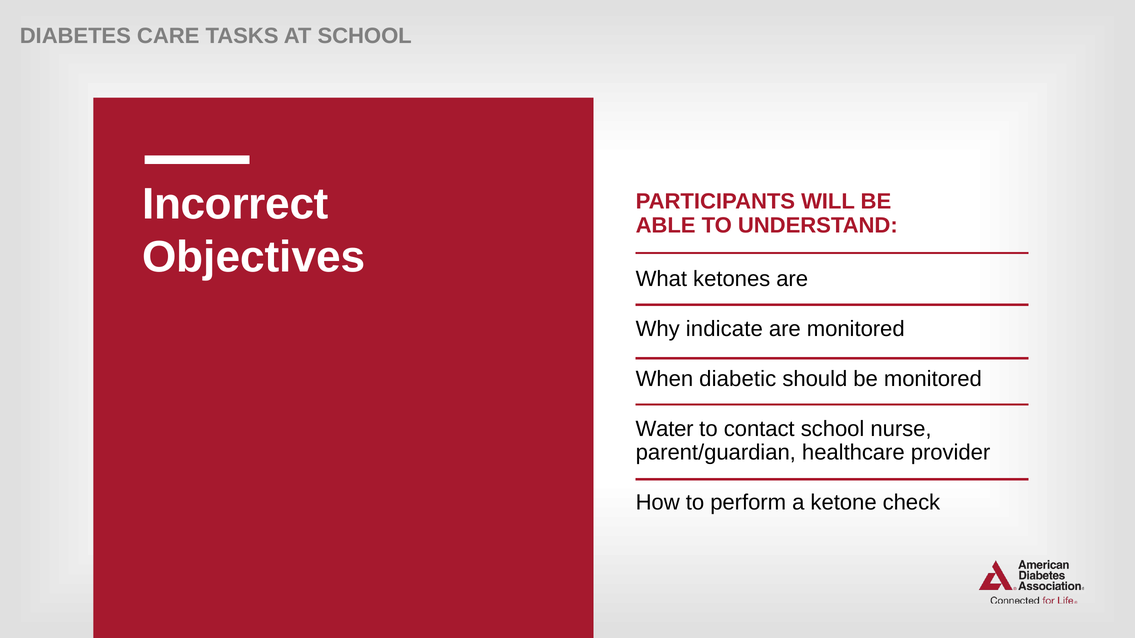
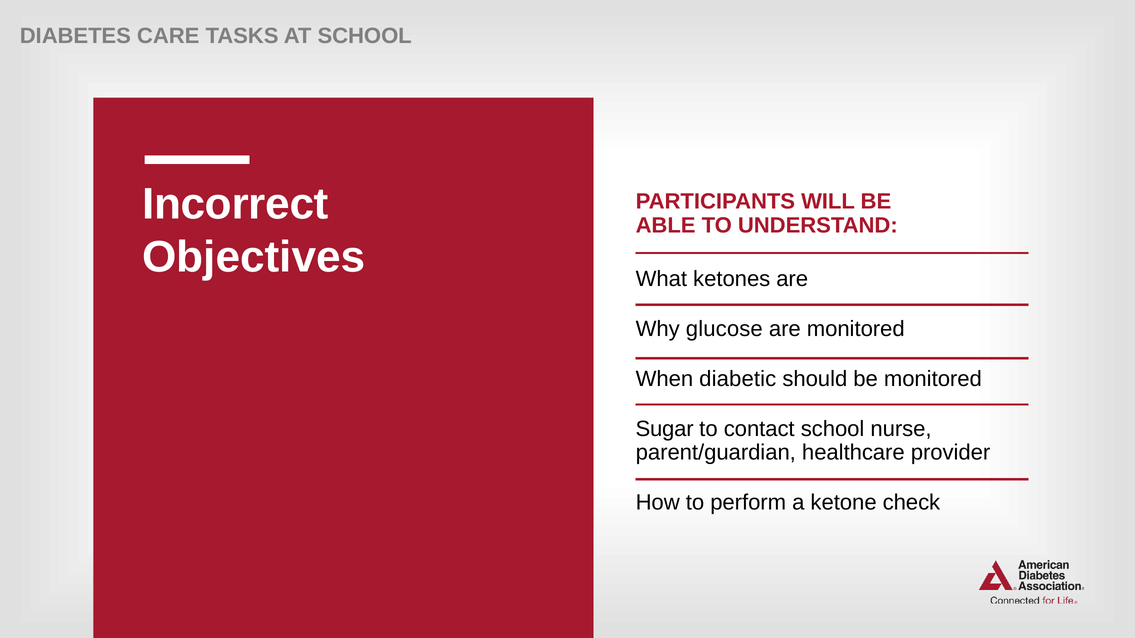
indicate: indicate -> glucose (724, 329)
Water: Water -> Sugar (665, 429)
